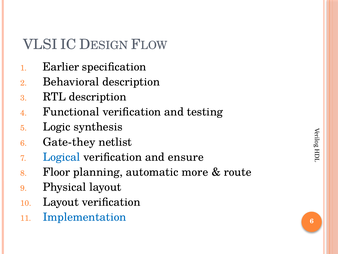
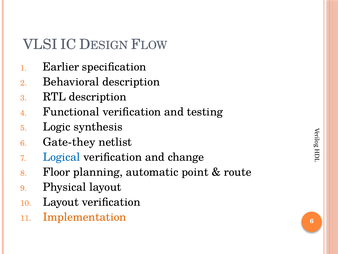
ensure: ensure -> change (186, 157)
more: more -> point (195, 172)
Implementation colour: blue -> orange (85, 217)
